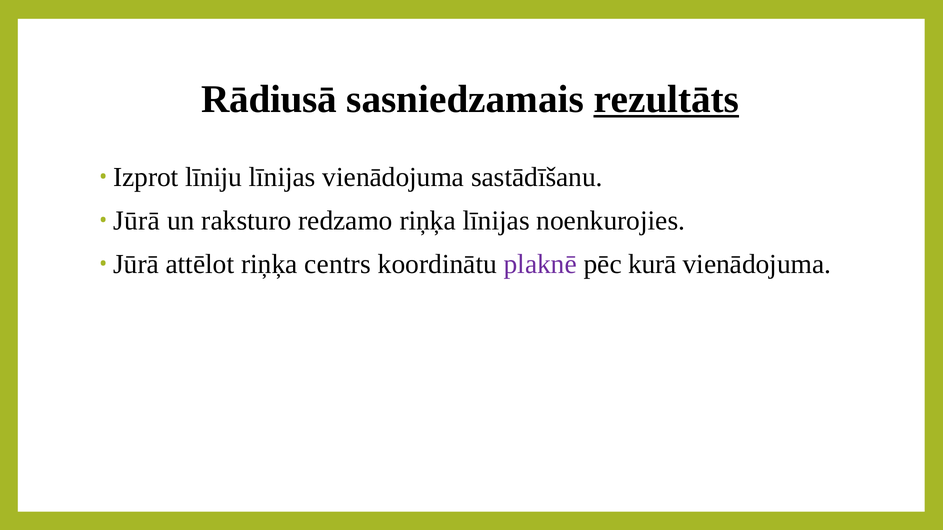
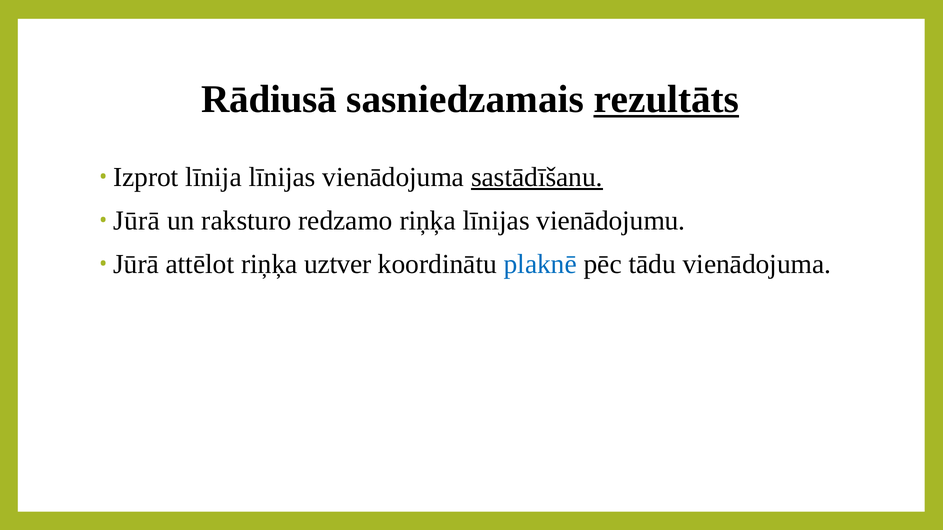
līniju: līniju -> līnija (214, 177)
sastādīšanu underline: none -> present (537, 177)
noenkurojies: noenkurojies -> vienādojumu (611, 221)
centrs: centrs -> uztver (338, 264)
plaknē colour: purple -> blue (540, 264)
kurā: kurā -> tādu (652, 264)
